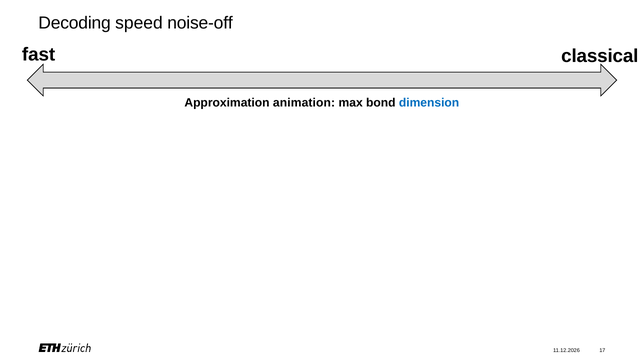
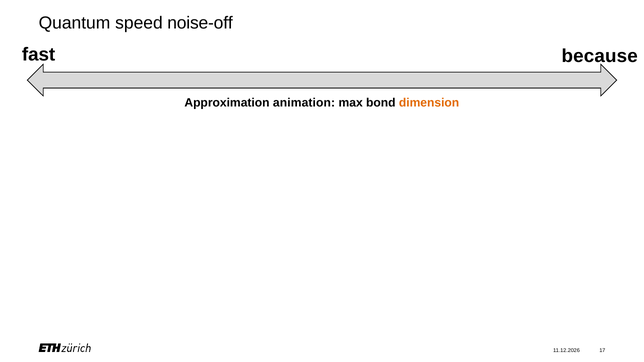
Decoding: Decoding -> Quantum (75, 23)
classical: classical -> because (600, 56)
dimension colour: blue -> orange (429, 103)
